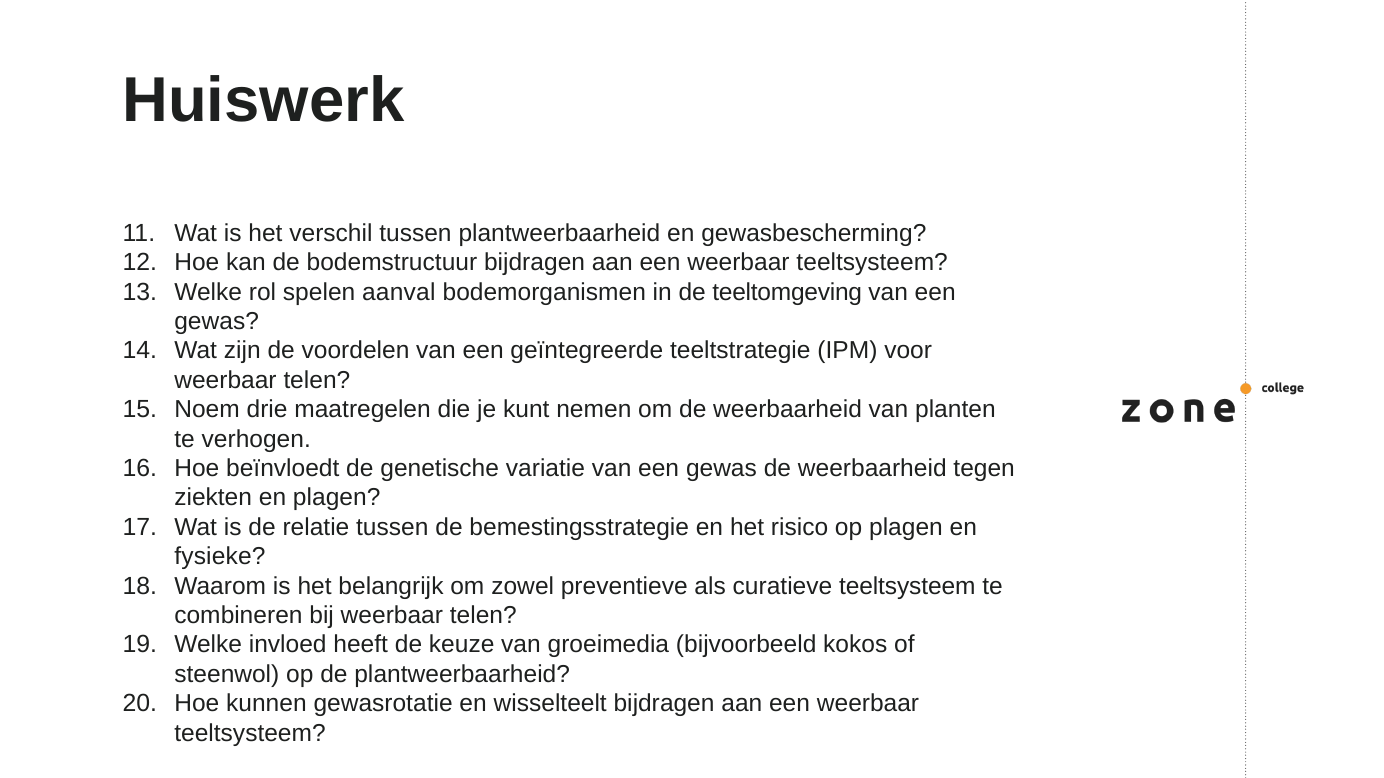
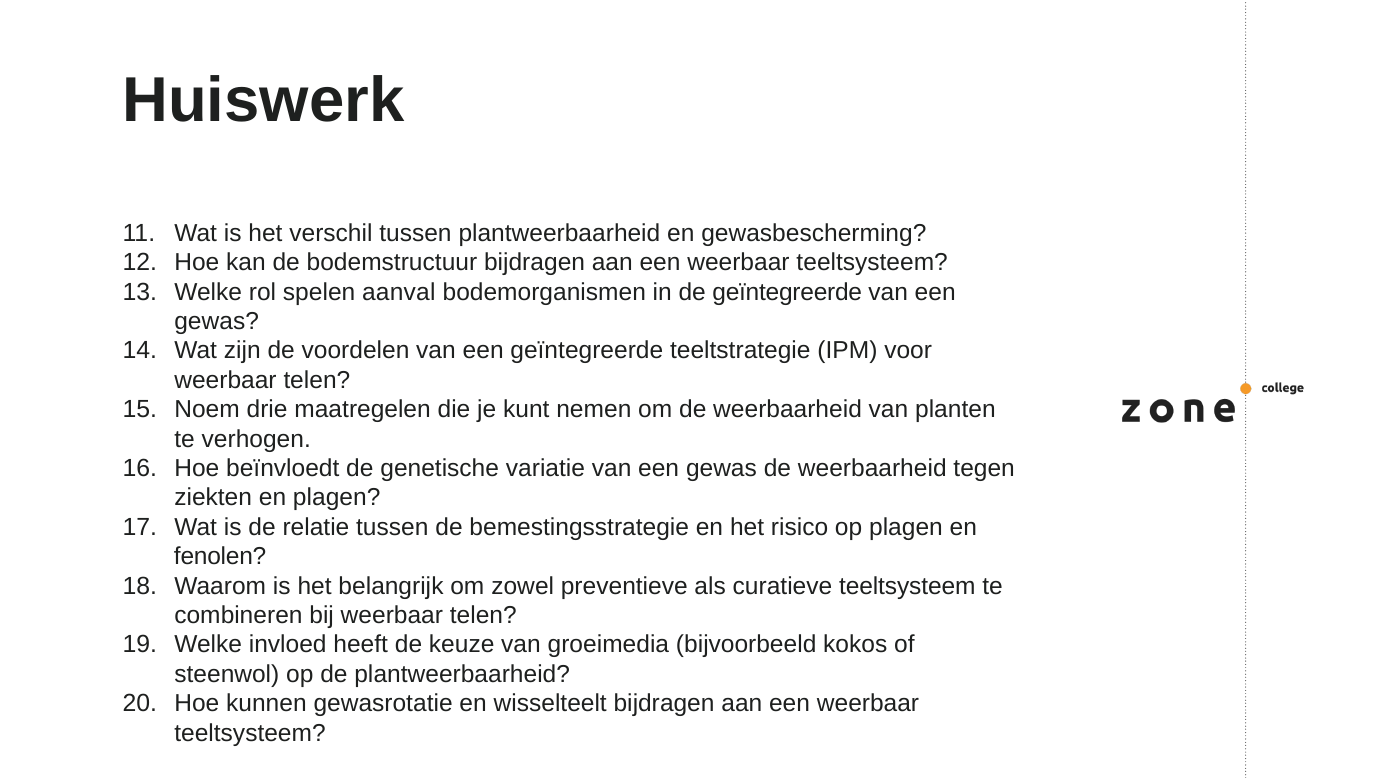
de teeltomgeving: teeltomgeving -> geïntegreerde (787, 292)
fysieke: fysieke -> fenolen (220, 557)
